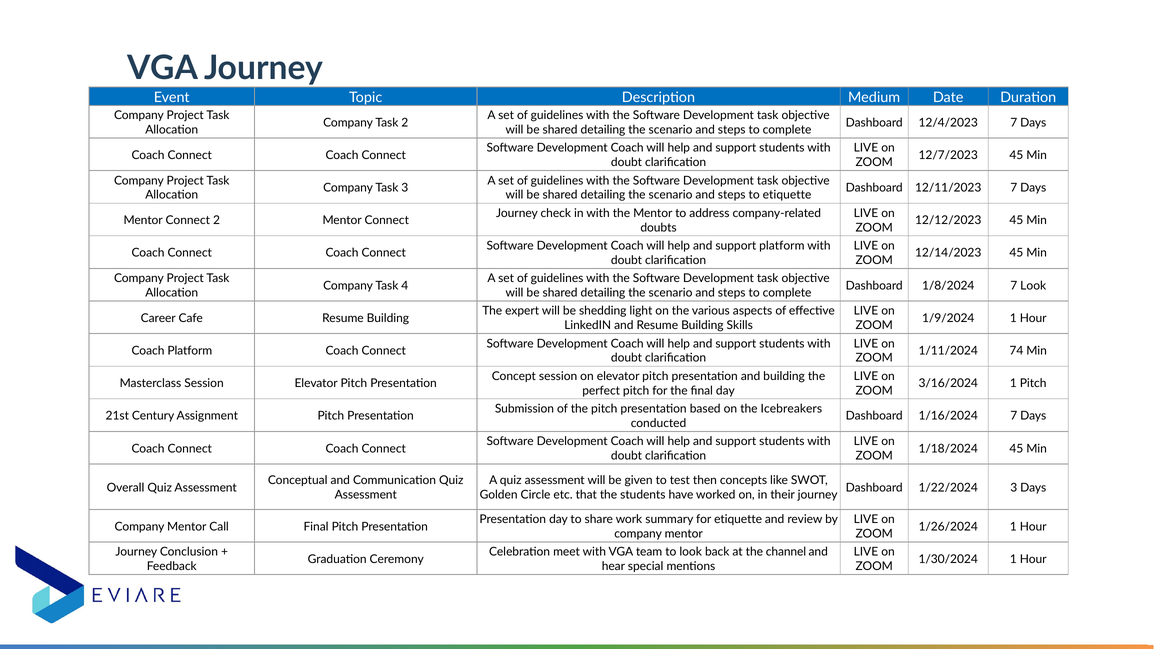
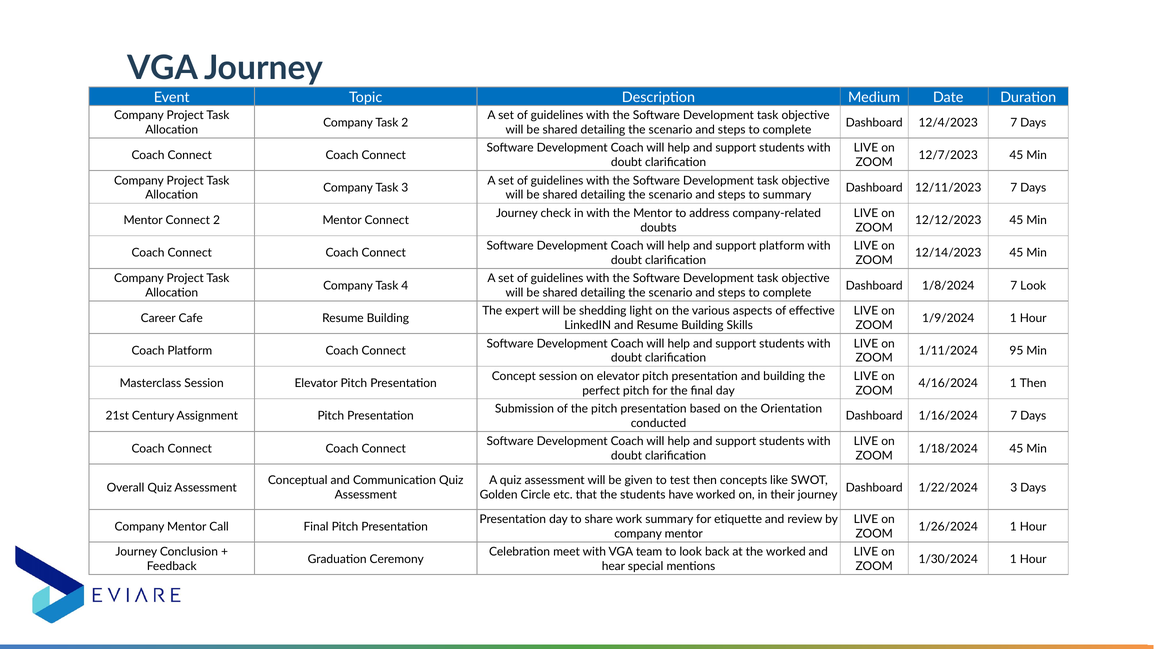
to etiquette: etiquette -> summary (787, 195)
74: 74 -> 95 (1016, 351)
3/16/2024: 3/16/2024 -> 4/16/2024 (948, 383)
1 Pitch: Pitch -> Then (1033, 383)
Icebreakers: Icebreakers -> Orientation (791, 409)
the channel: channel -> worked (786, 552)
